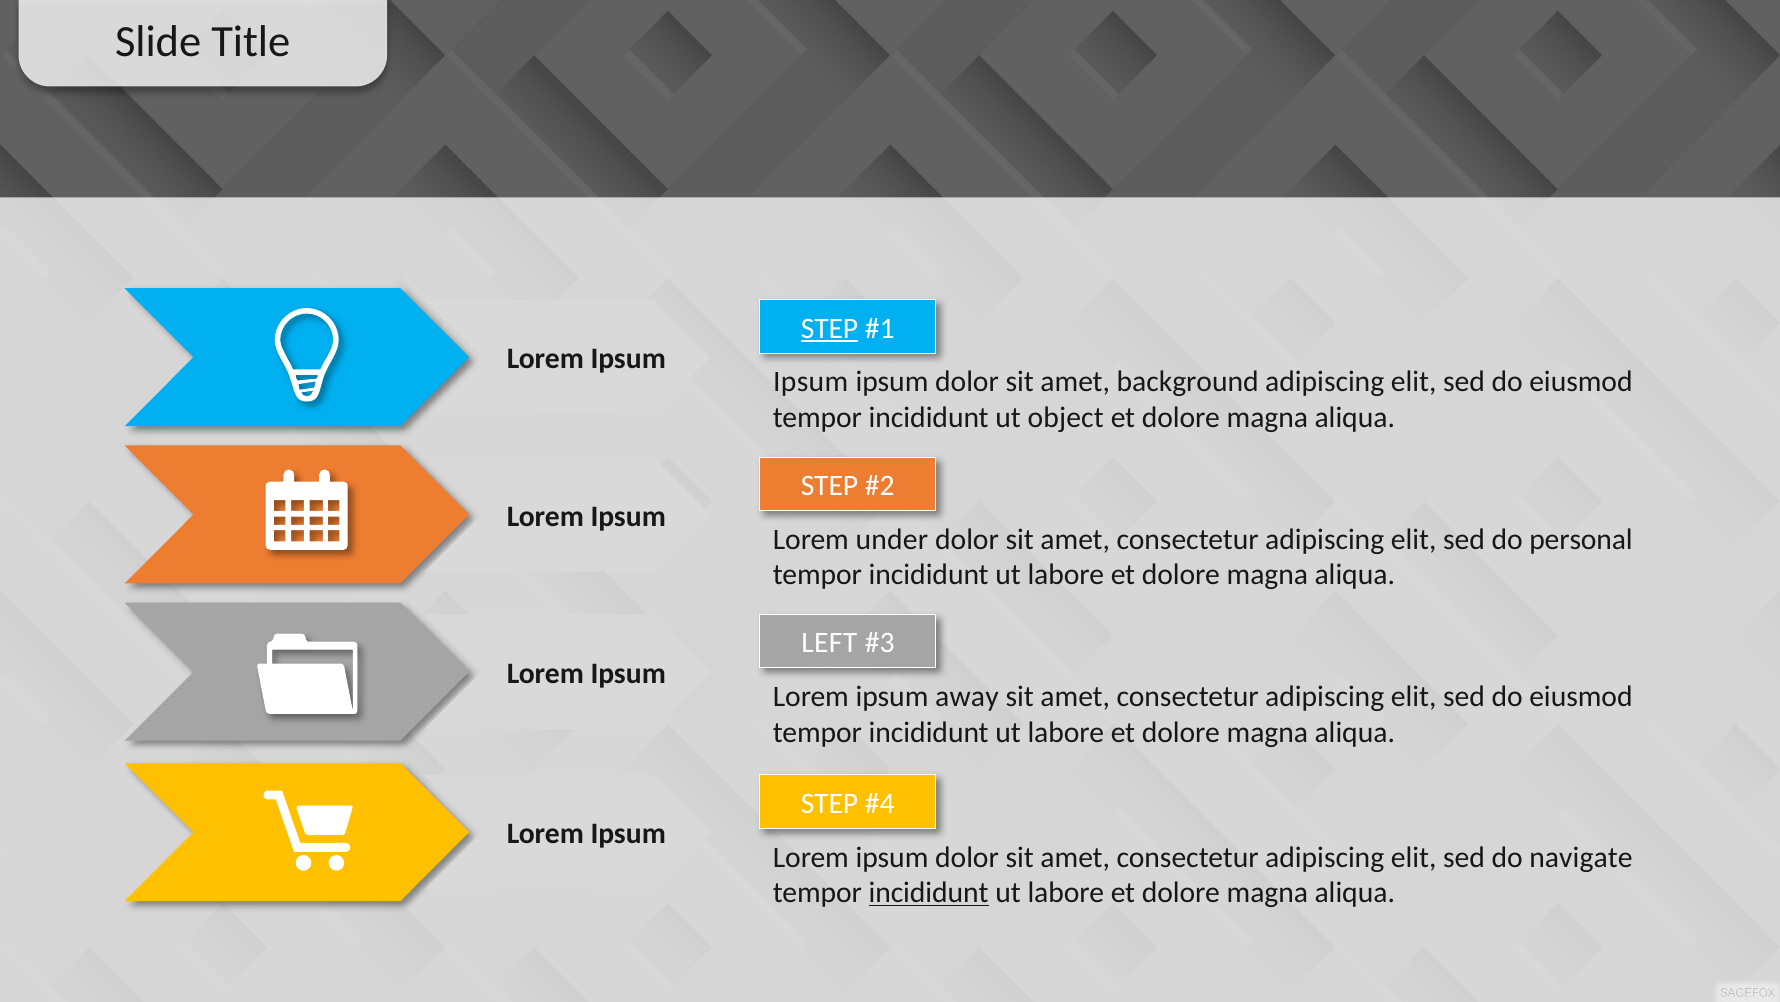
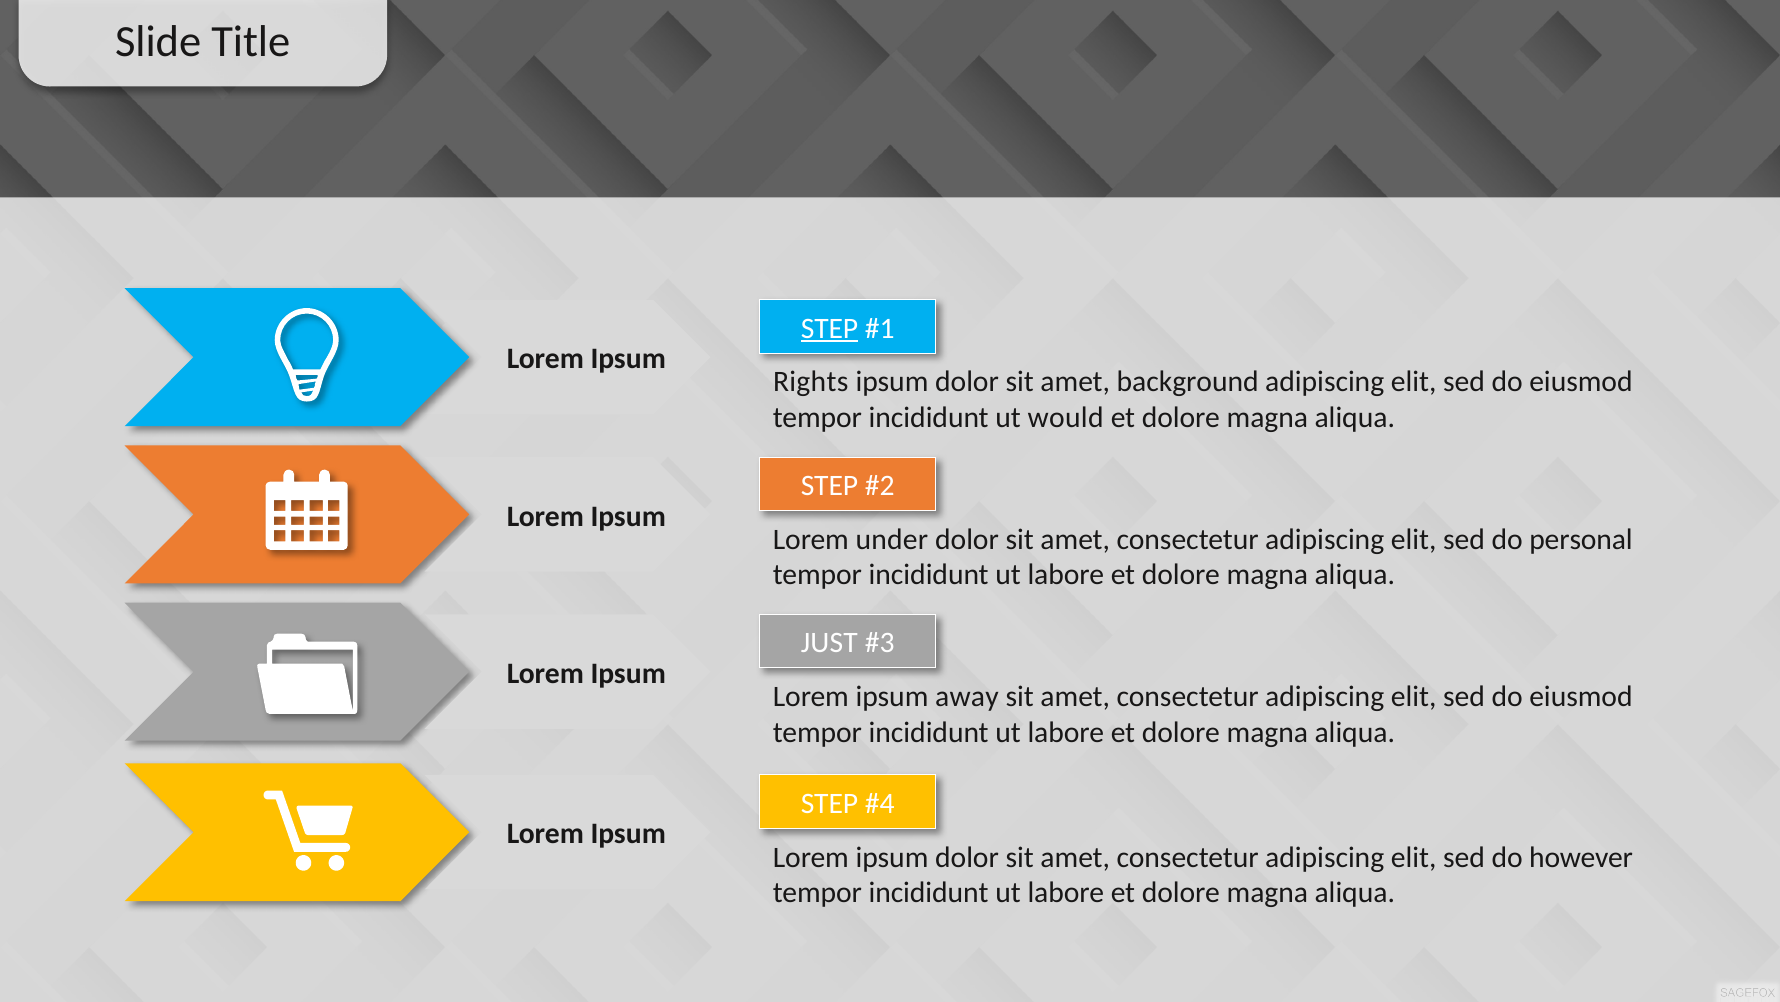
Ipsum: Ipsum -> Rights (811, 382)
object: object -> would (1066, 417)
LEFT: LEFT -> JUST (829, 643)
navigate: navigate -> however (1581, 857)
incididunt underline: present -> none (929, 892)
